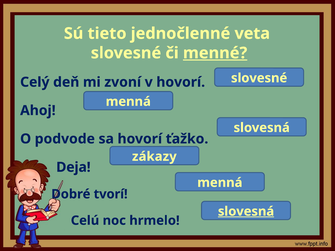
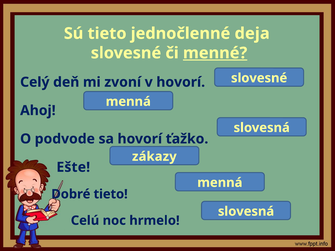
veta: veta -> deja (252, 34)
Deja: Deja -> Ešte (73, 167)
Dobré tvorí: tvorí -> tieto (111, 194)
slovesná underline: present -> none (246, 212)
